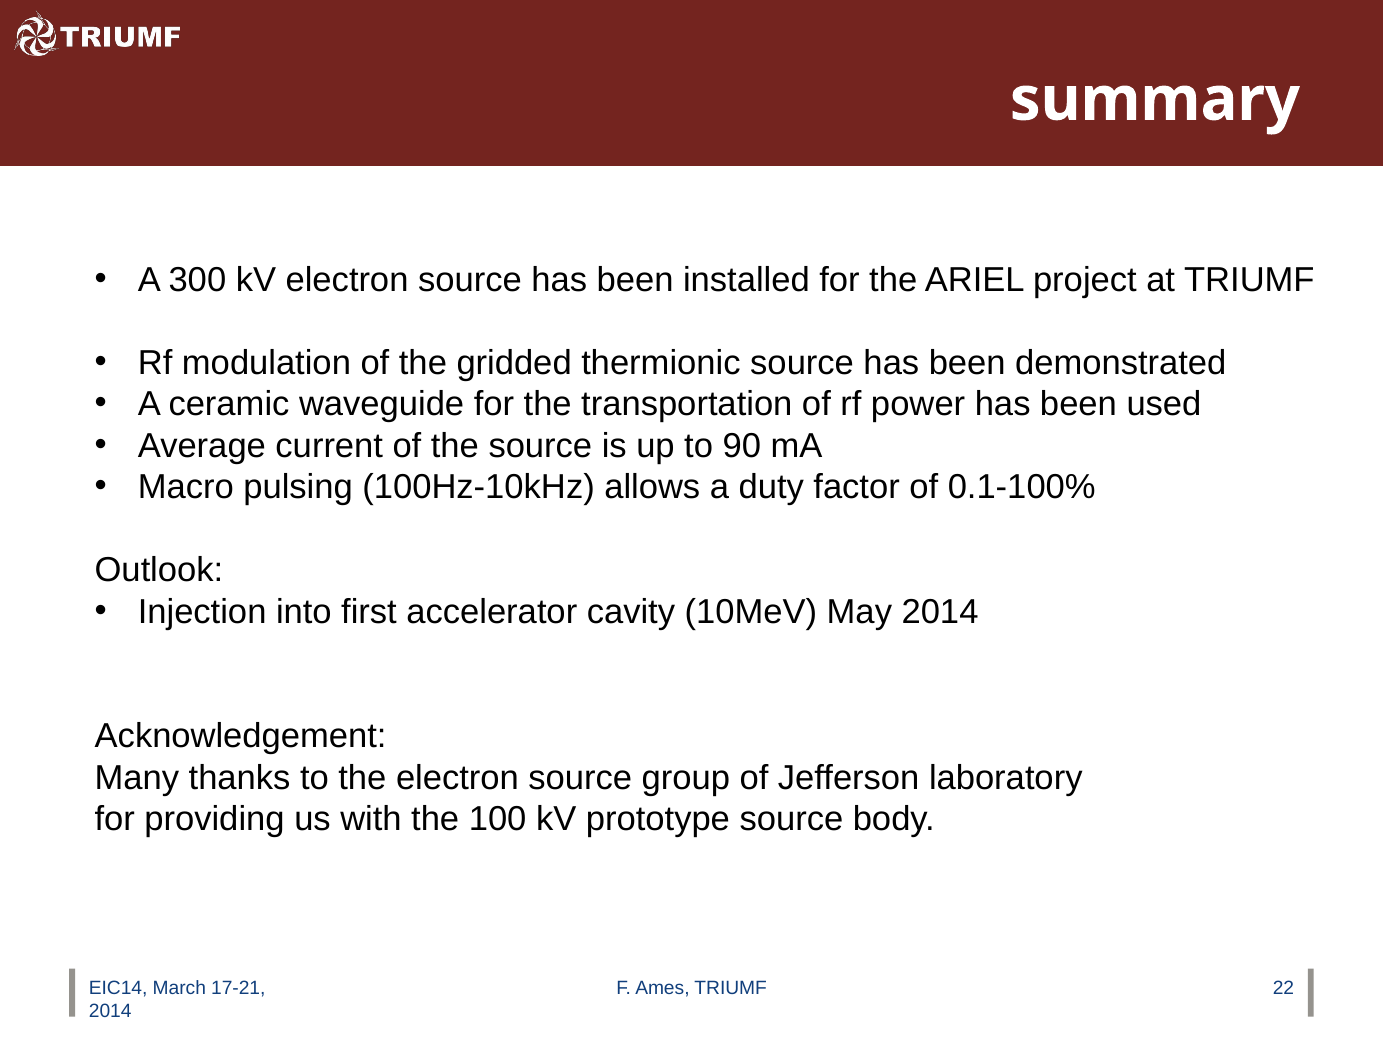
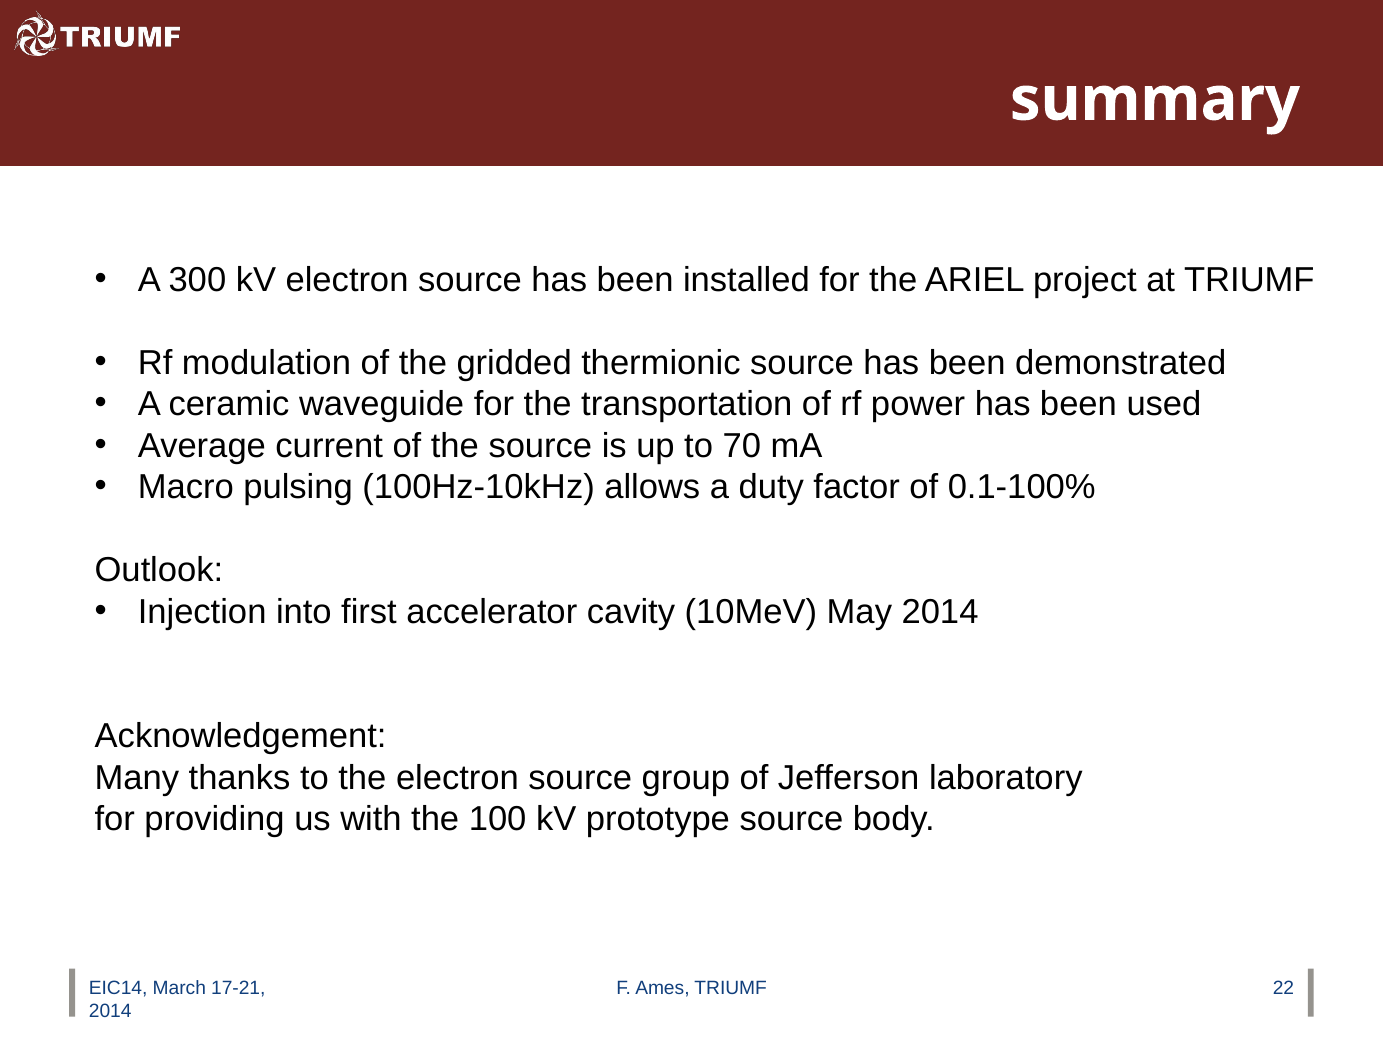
90: 90 -> 70 (742, 446)
